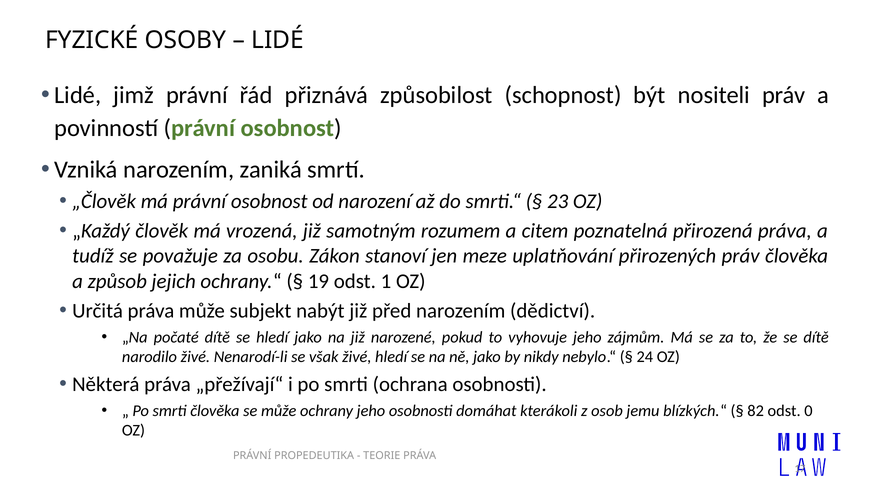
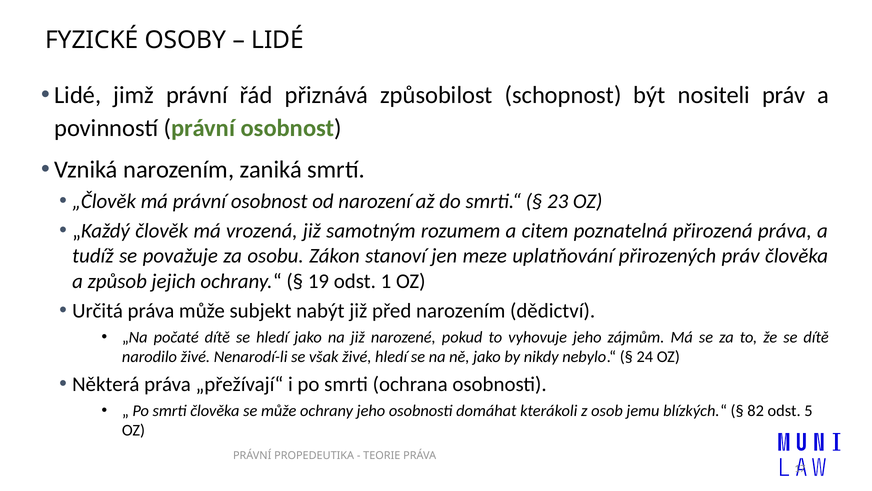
0: 0 -> 5 (808, 410)
